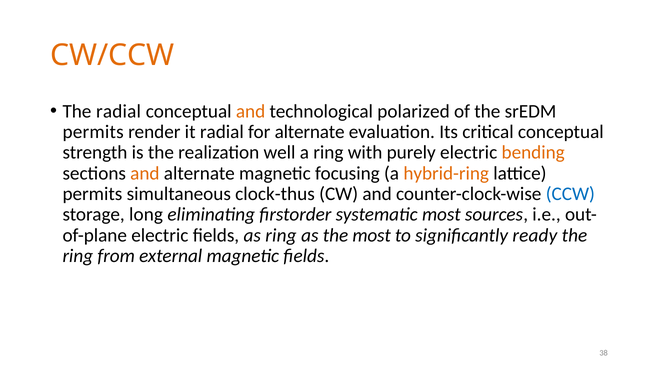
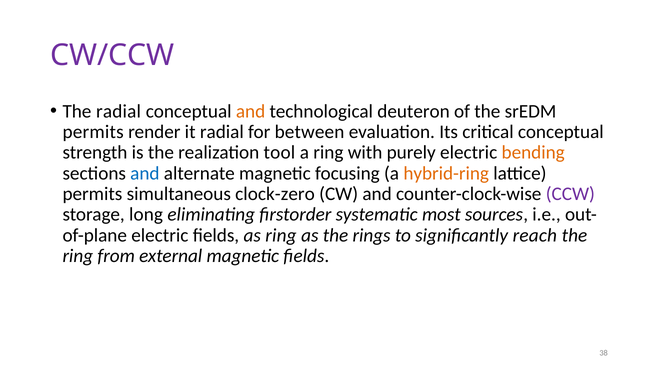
CW/CCW colour: orange -> purple (112, 55)
polarized: polarized -> deuteron (414, 111)
for alternate: alternate -> between (309, 132)
well: well -> tool (279, 153)
and colour: orange -> blue (145, 173)
clock-thus: clock-thus -> clock-zero (275, 194)
CCW colour: blue -> purple (570, 194)
the most: most -> rings (372, 235)
ready: ready -> reach (535, 235)
